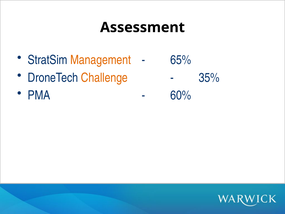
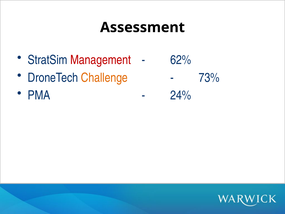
Management colour: orange -> red (101, 60)
65%: 65% -> 62% (181, 60)
35%: 35% -> 73% (209, 78)
60%: 60% -> 24% (181, 95)
